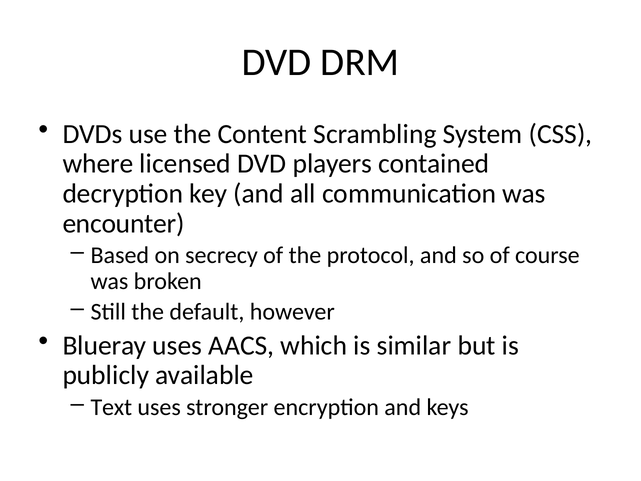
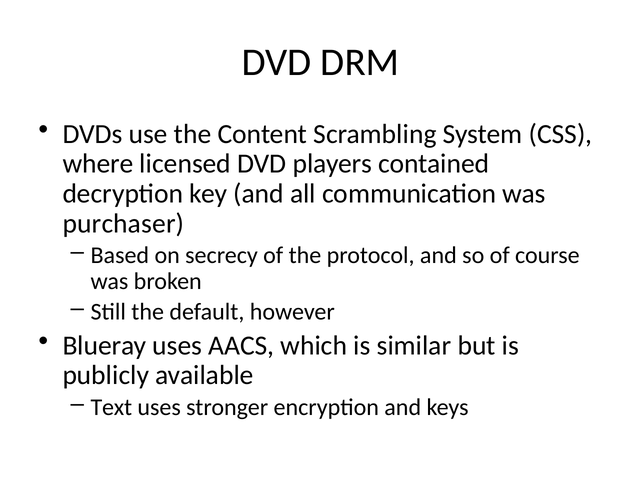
encounter: encounter -> purchaser (123, 223)
